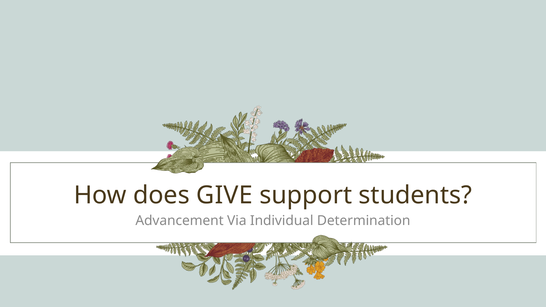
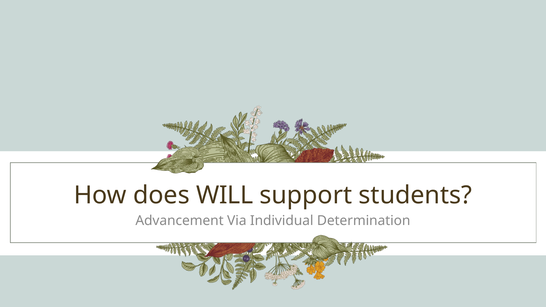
GIVE: GIVE -> WILL (225, 195)
